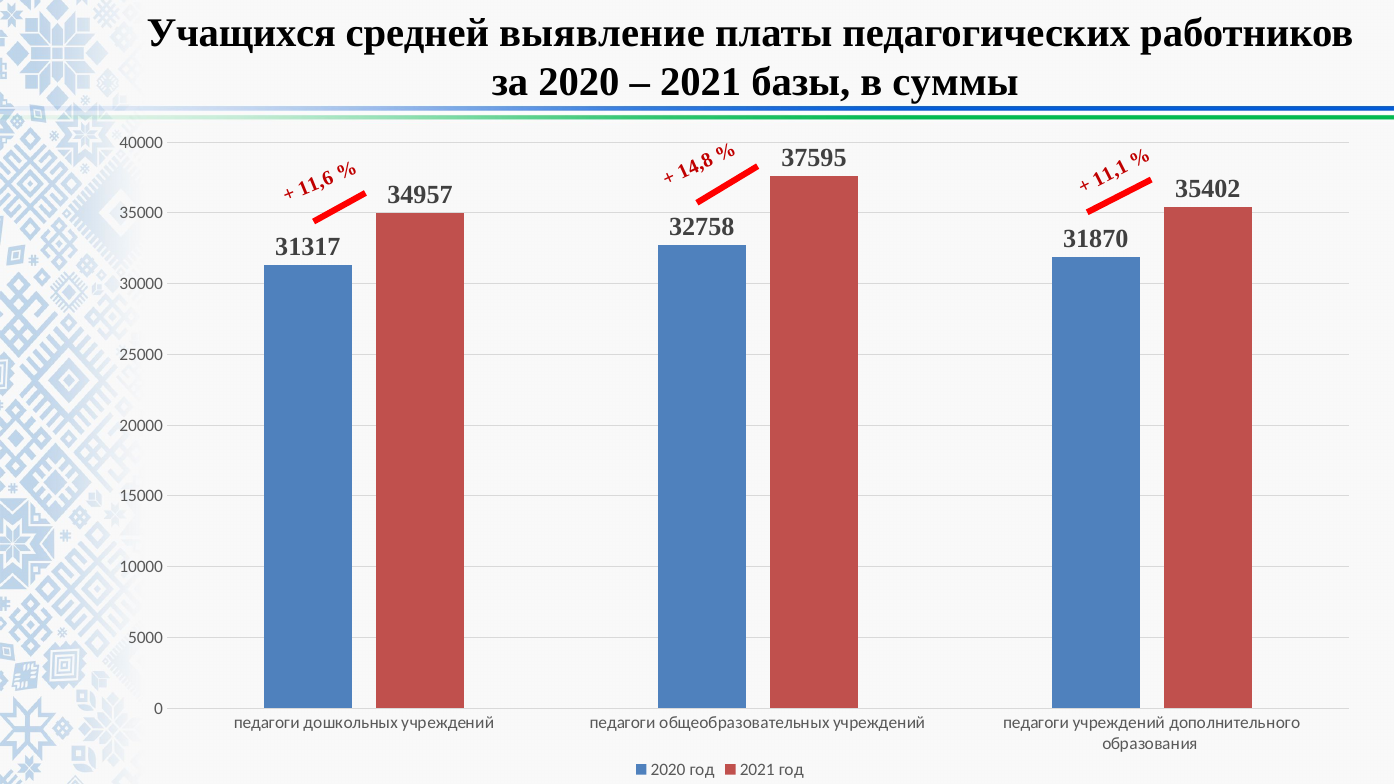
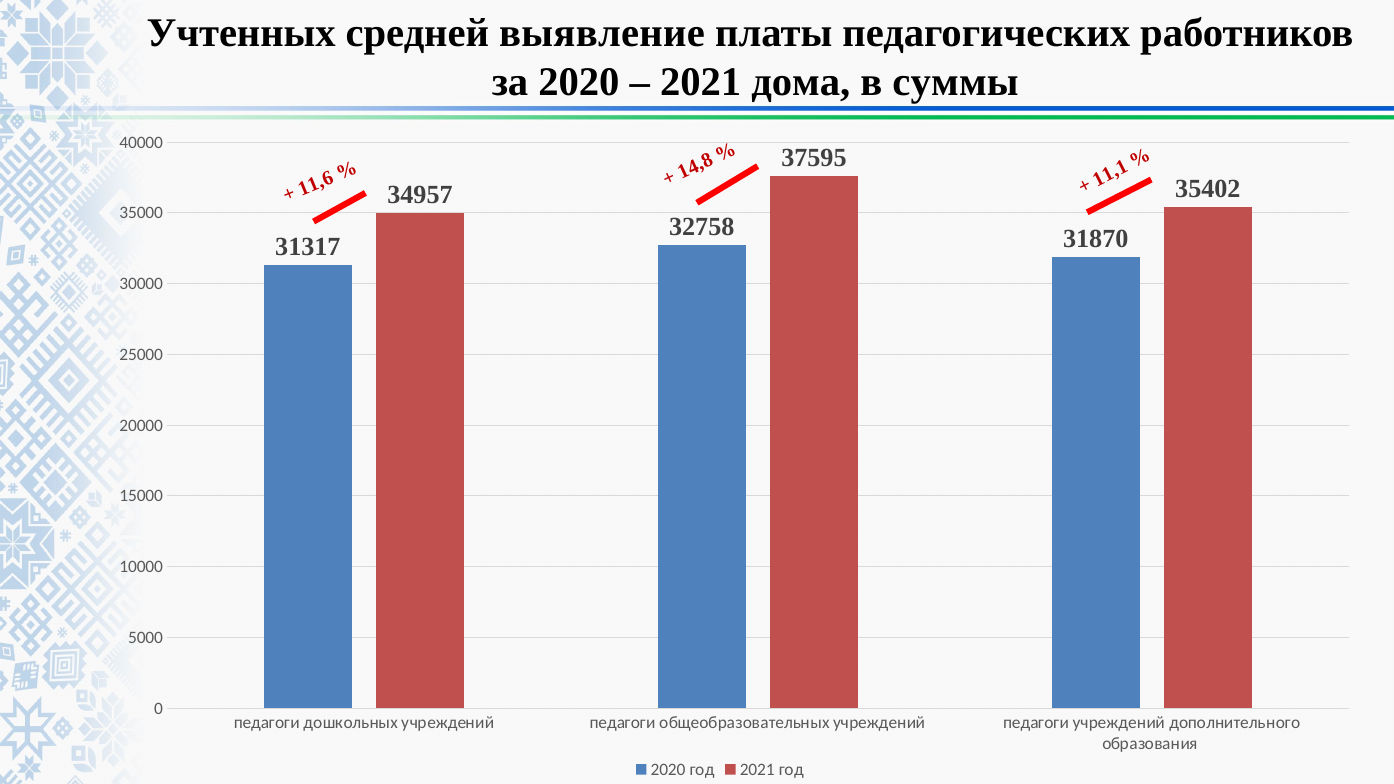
Учащихся: Учащихся -> Учтенных (241, 33)
базы: базы -> дома (801, 82)
